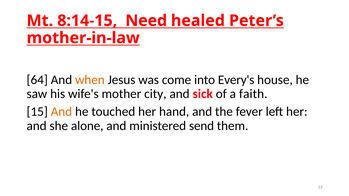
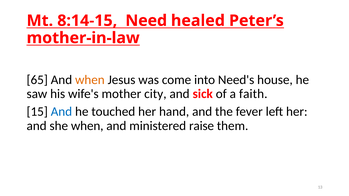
64: 64 -> 65 (37, 80)
Every's: Every's -> Need's (236, 80)
And colour: orange -> blue (61, 112)
she alone: alone -> when (87, 126)
send: send -> raise (202, 126)
